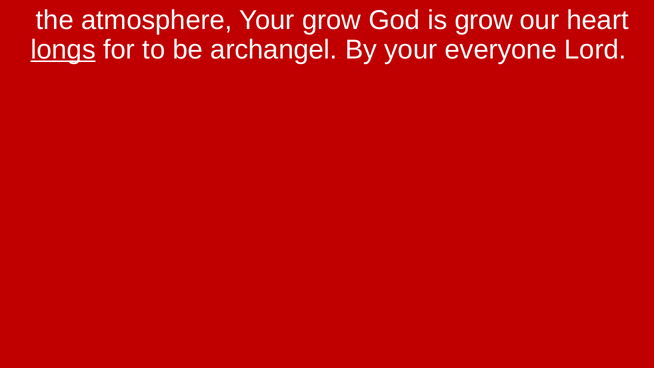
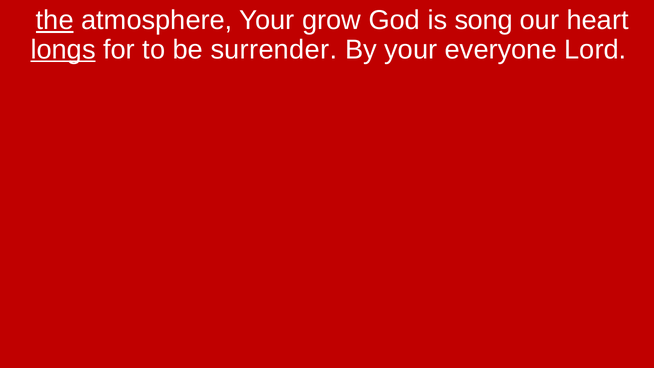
the underline: none -> present (55, 20)
is grow: grow -> song (484, 20)
archangel: archangel -> surrender (274, 50)
